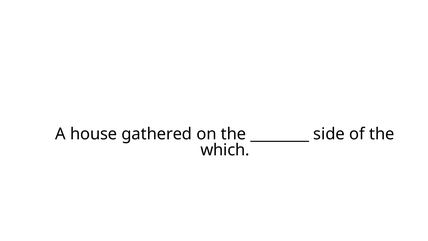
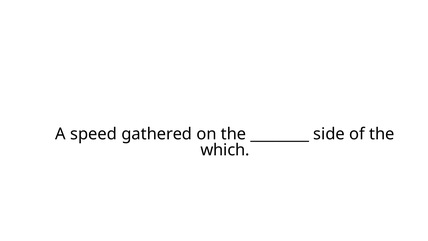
house: house -> speed (94, 134)
